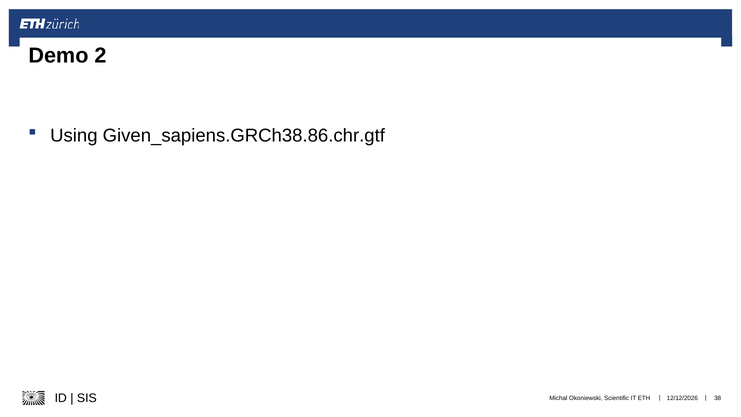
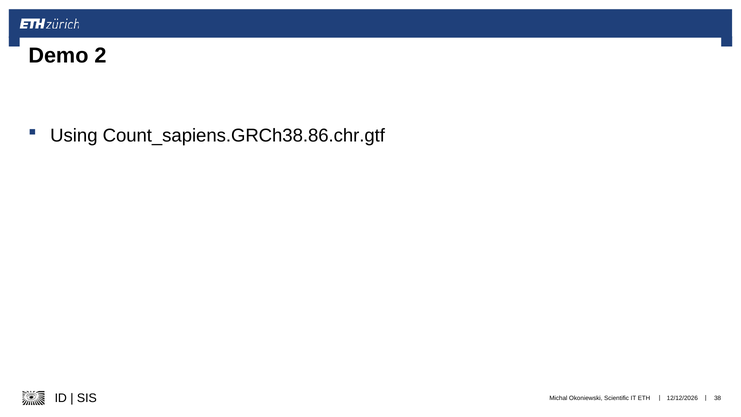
Given_sapiens.GRCh38.86.chr.gtf: Given_sapiens.GRCh38.86.chr.gtf -> Count_sapiens.GRCh38.86.chr.gtf (244, 135)
